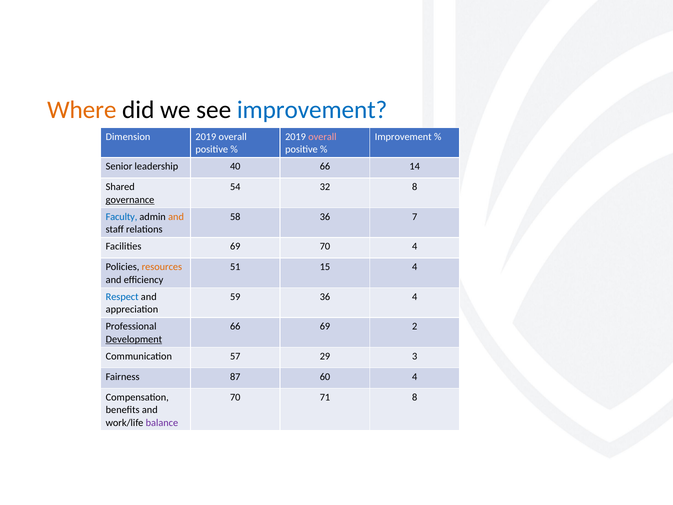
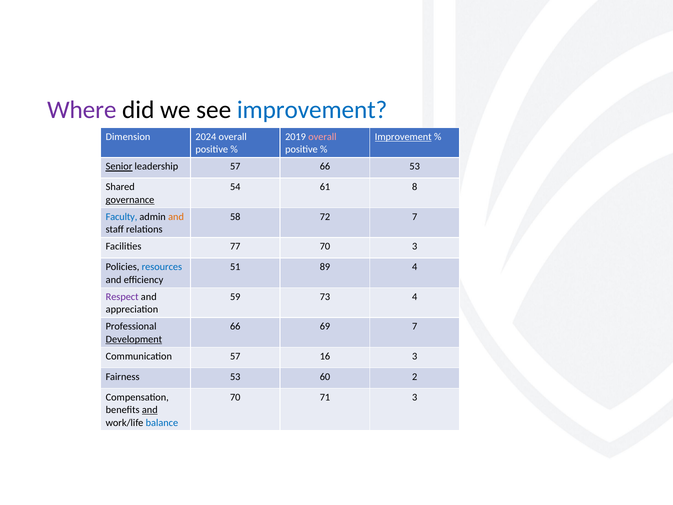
Where colour: orange -> purple (82, 110)
Dimension 2019: 2019 -> 2024 (206, 137)
Improvement underline: none -> present (403, 137)
Senior underline: none -> present (119, 166)
leadership 40: 40 -> 57 (235, 166)
66 14: 14 -> 53 (415, 166)
32: 32 -> 61 (325, 187)
58 36: 36 -> 72 (325, 217)
Facilities 69: 69 -> 77 (235, 246)
70 4: 4 -> 3 (415, 246)
resources colour: orange -> blue (162, 267)
15: 15 -> 89 (325, 267)
Respect colour: blue -> purple (122, 297)
59 36: 36 -> 73 (325, 297)
69 2: 2 -> 7 (415, 326)
29: 29 -> 16 (325, 356)
Fairness 87: 87 -> 53 (235, 377)
60 4: 4 -> 2 (415, 377)
71 8: 8 -> 3 (415, 397)
and underline: none -> present (150, 410)
balance colour: purple -> blue (162, 422)
